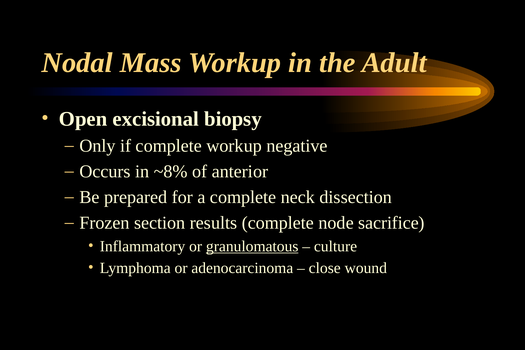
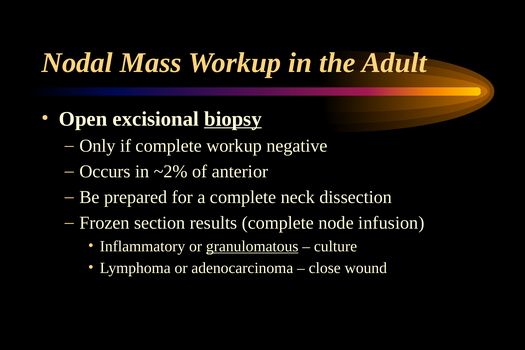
biopsy underline: none -> present (233, 119)
~8%: ~8% -> ~2% (171, 172)
sacrifice: sacrifice -> infusion (391, 223)
